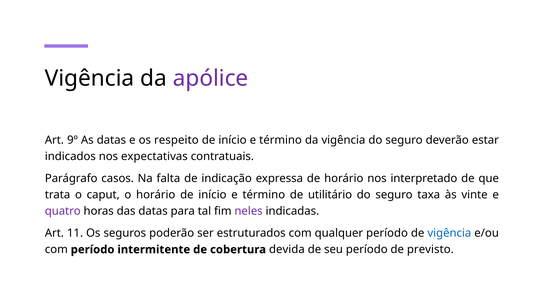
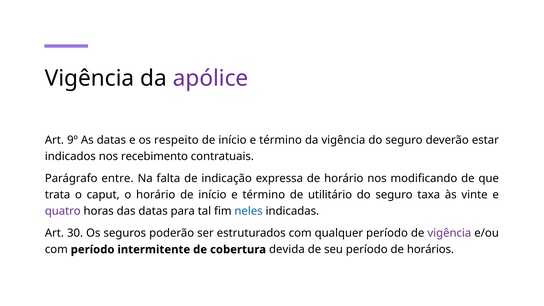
expectativas: expectativas -> recebimento (154, 157)
casos: casos -> entre (118, 179)
interpretado: interpretado -> modificando (424, 179)
neles colour: purple -> blue (249, 211)
11: 11 -> 30 (75, 233)
vigência colour: blue -> purple (449, 233)
previsto: previsto -> horários (430, 250)
